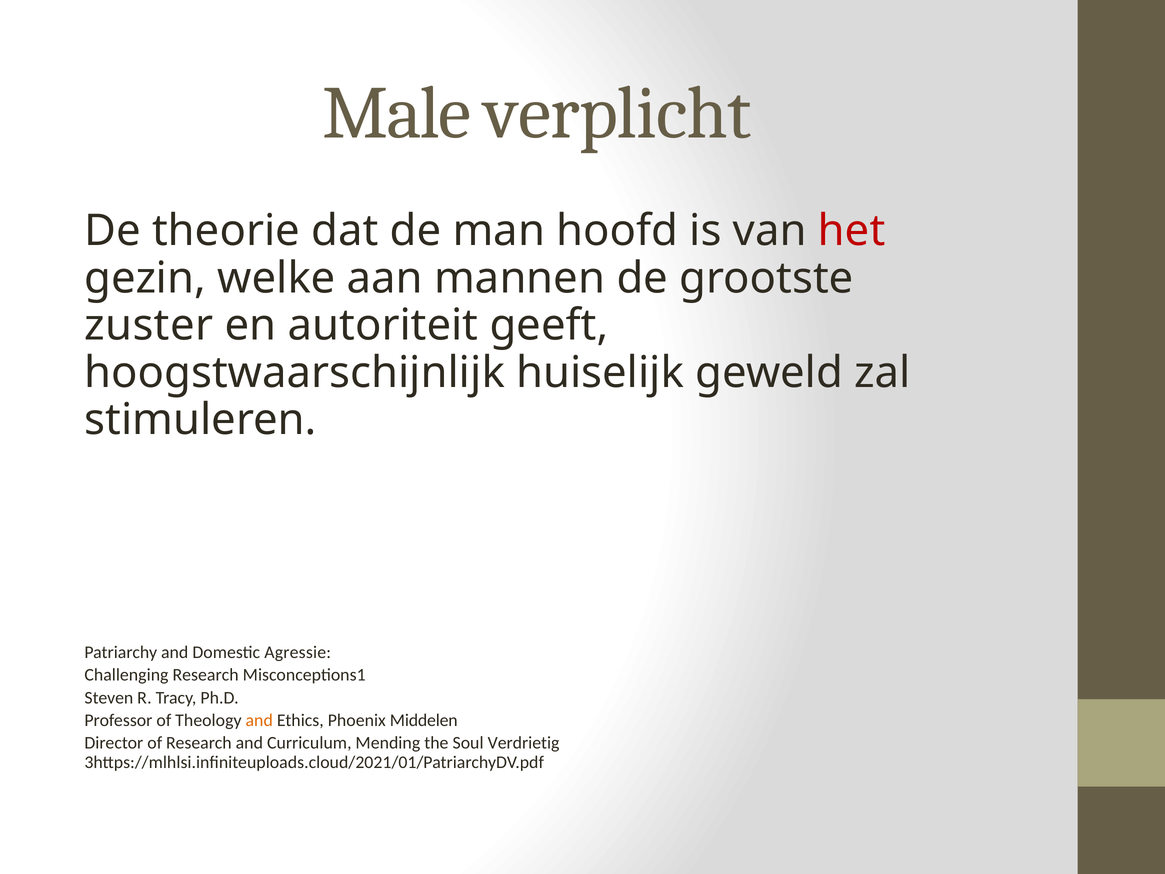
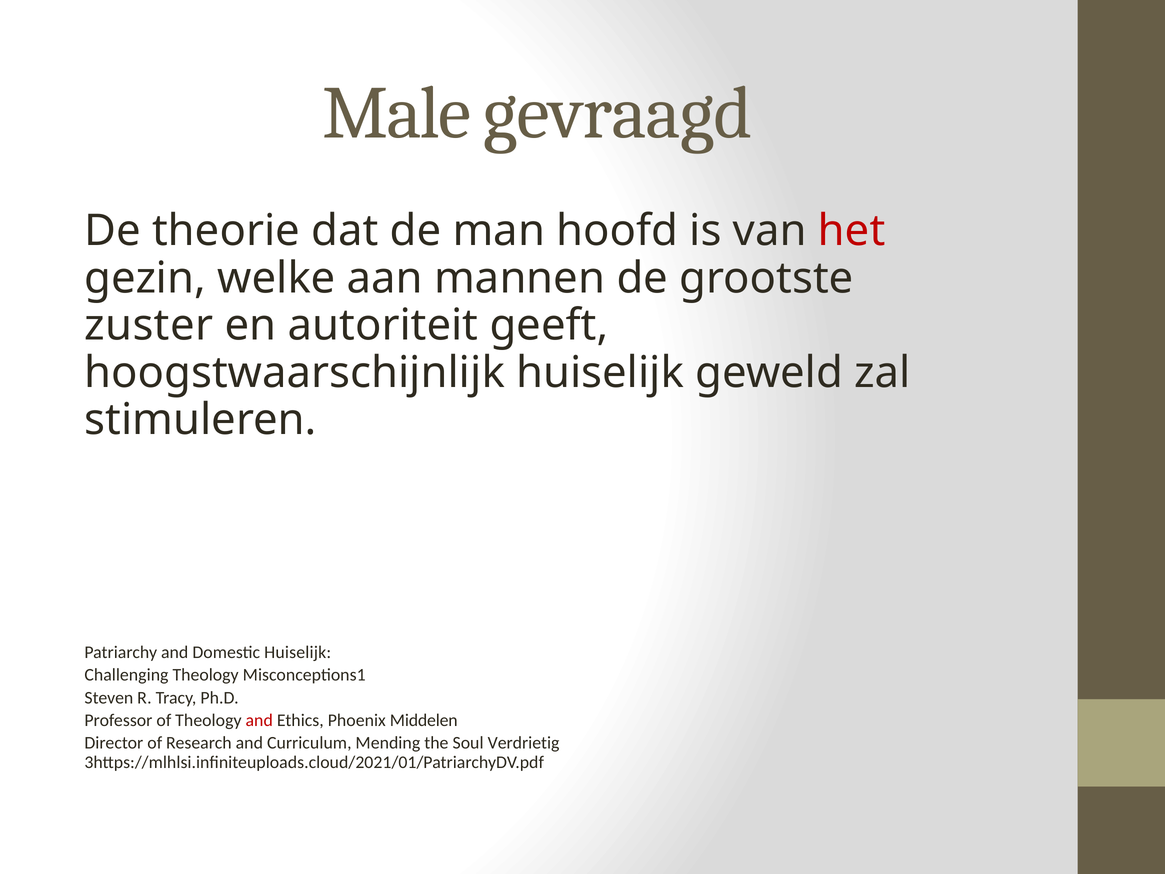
verplicht: verplicht -> gevraagd (618, 113)
Domestic Agressie: Agressie -> Huiselijk (298, 652)
Challenging Research: Research -> Theology (206, 675)
and colour: orange -> red (259, 720)
